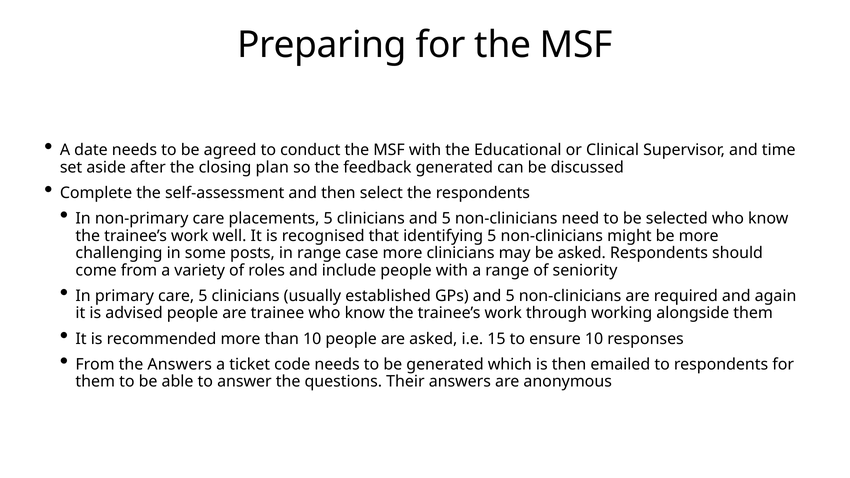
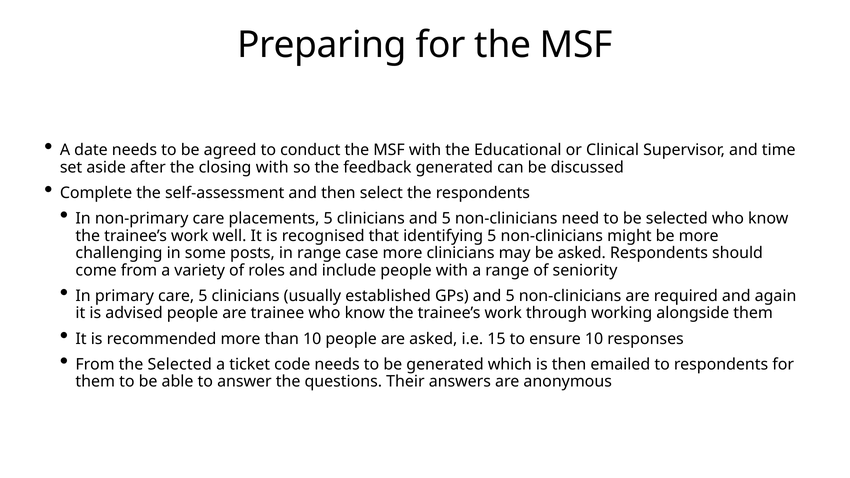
closing plan: plan -> with (272, 167)
the Answers: Answers -> Selected (180, 365)
